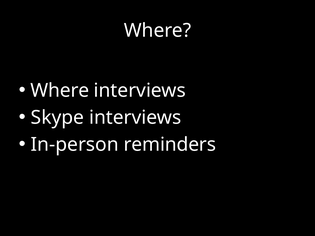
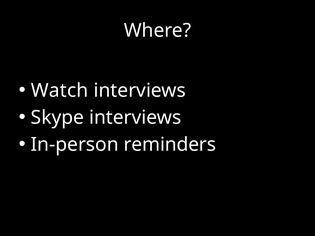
Where: Where -> Watch (60, 91)
